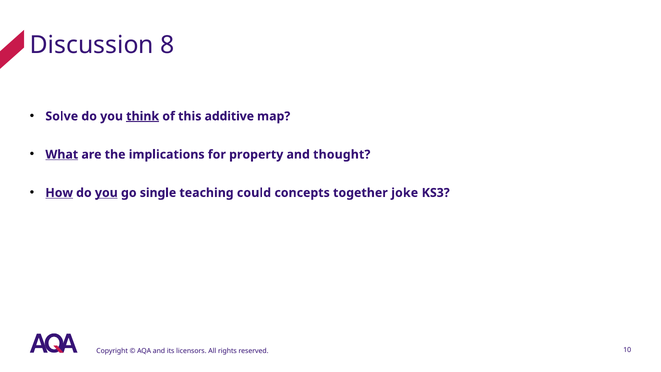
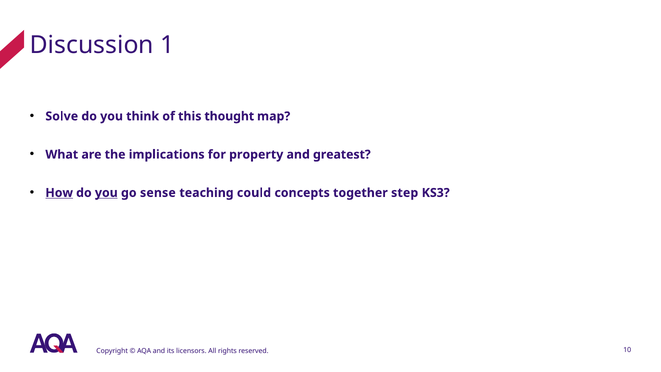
8: 8 -> 1 (167, 45)
think underline: present -> none (143, 116)
additive: additive -> thought (229, 116)
What underline: present -> none (62, 154)
thought: thought -> greatest (342, 154)
single: single -> sense (158, 193)
joke: joke -> step (405, 193)
